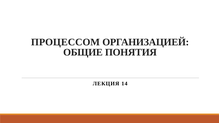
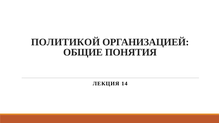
ПРОЦЕССОМ: ПРОЦЕССОМ -> ПОЛИТИКОЙ (66, 42)
